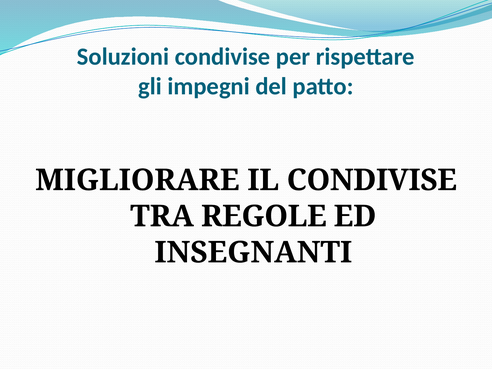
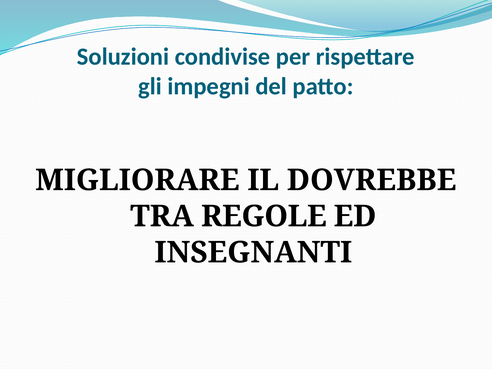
IL CONDIVISE: CONDIVISE -> DOVREBBE (372, 180)
